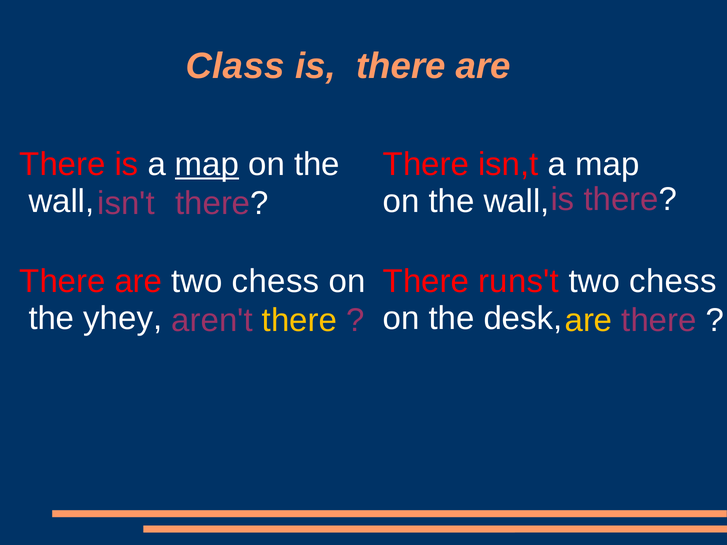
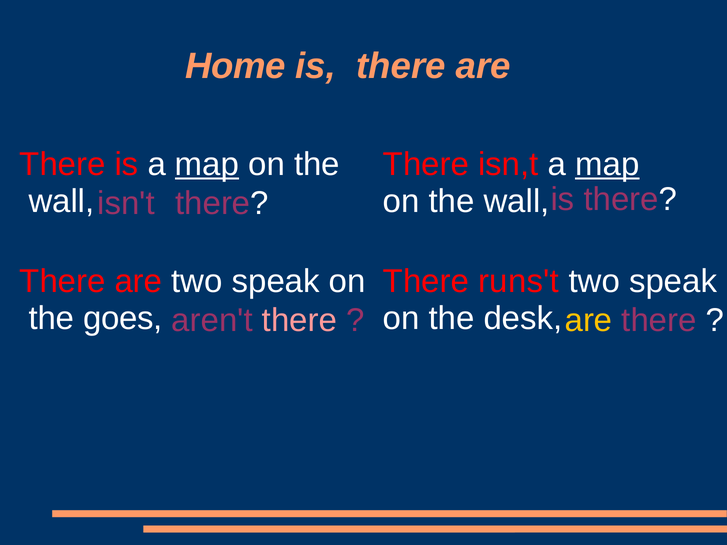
Class: Class -> Home (236, 66)
map underline: none -> present (607, 165)
are two chess: chess -> speak (276, 281)
chess: chess -> speak (673, 281)
yhey: yhey -> goes (123, 318)
there colour: yellow -> pink (299, 320)
